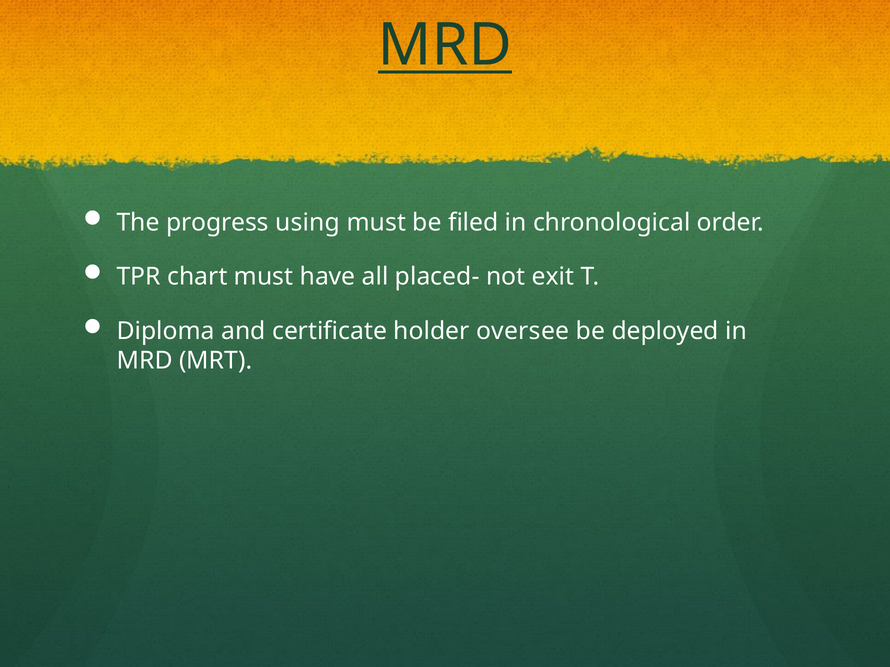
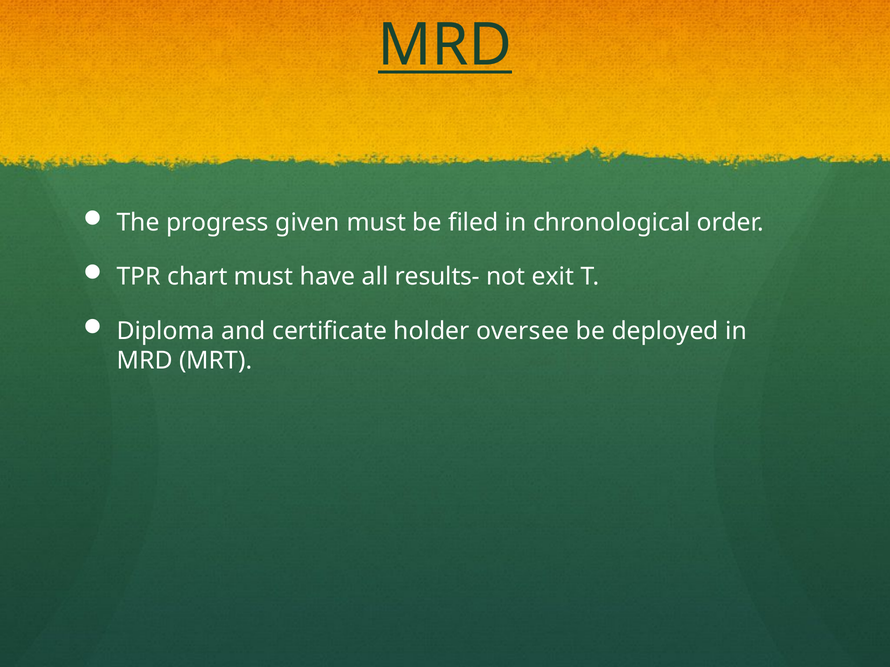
using: using -> given (308, 223)
placed-: placed- -> results- (437, 277)
